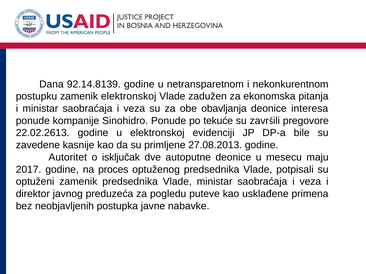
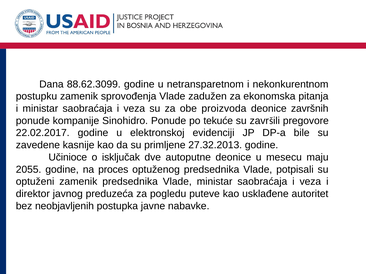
92.14.8139: 92.14.8139 -> 88.62.3099 (94, 84)
zamenik elektronskoj: elektronskoj -> sprovođenja (129, 97)
obavljanja: obavljanja -> proizvoda (224, 109)
interesa: interesa -> završnih (310, 109)
22.02.2613: 22.02.2613 -> 22.02.2017 (43, 133)
27.08.2013: 27.08.2013 -> 27.32.2013 (215, 145)
Autoritet: Autoritet -> Učinioce (68, 158)
2017: 2017 -> 2055 (29, 170)
primena: primena -> autoritet (310, 194)
